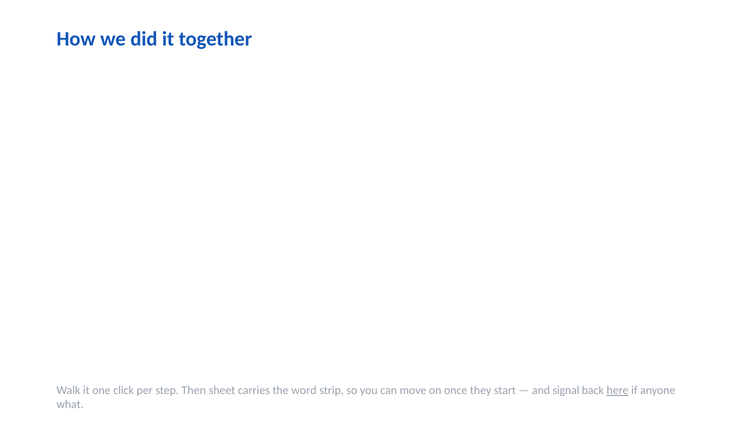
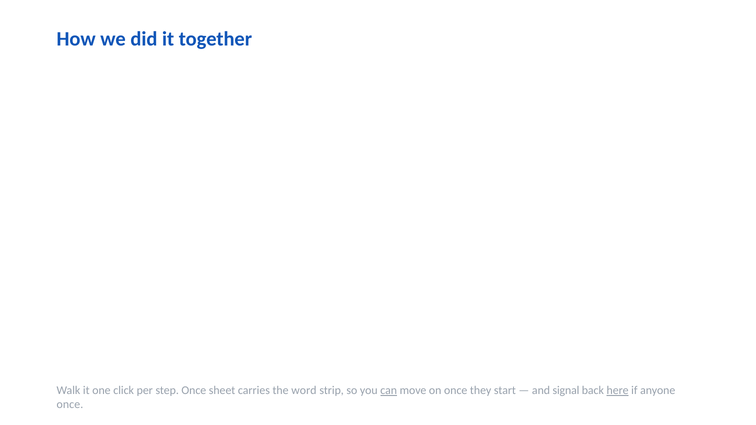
step Then: Then -> Once (194, 391)
can underline: none -> present (389, 391)
what: what -> once (70, 405)
